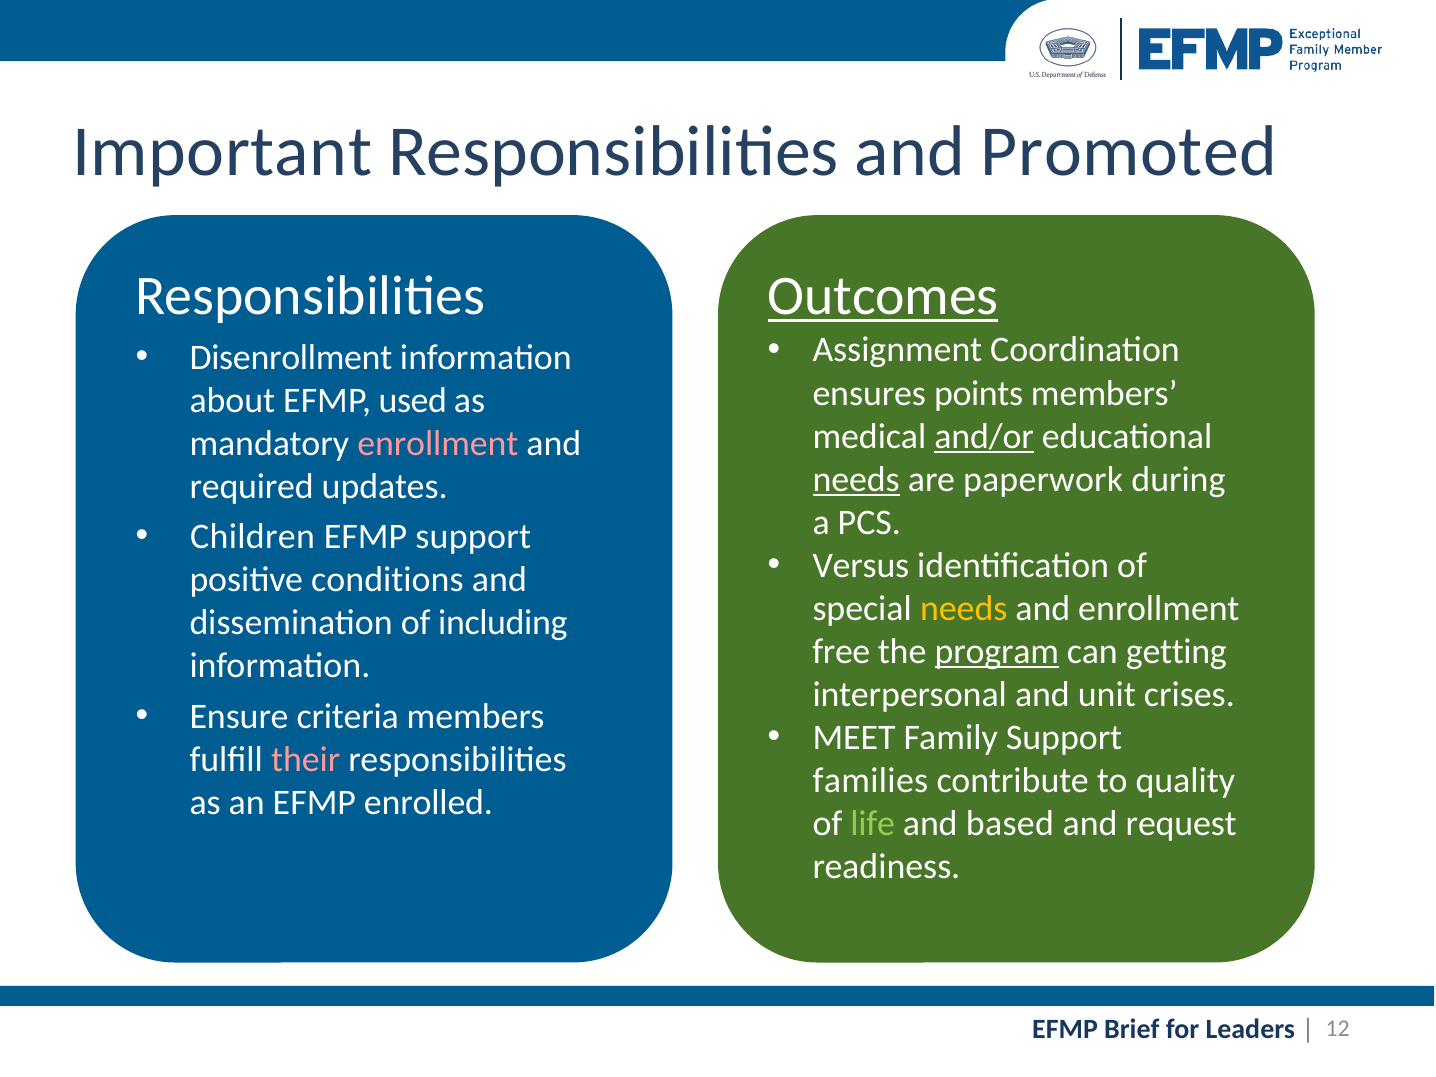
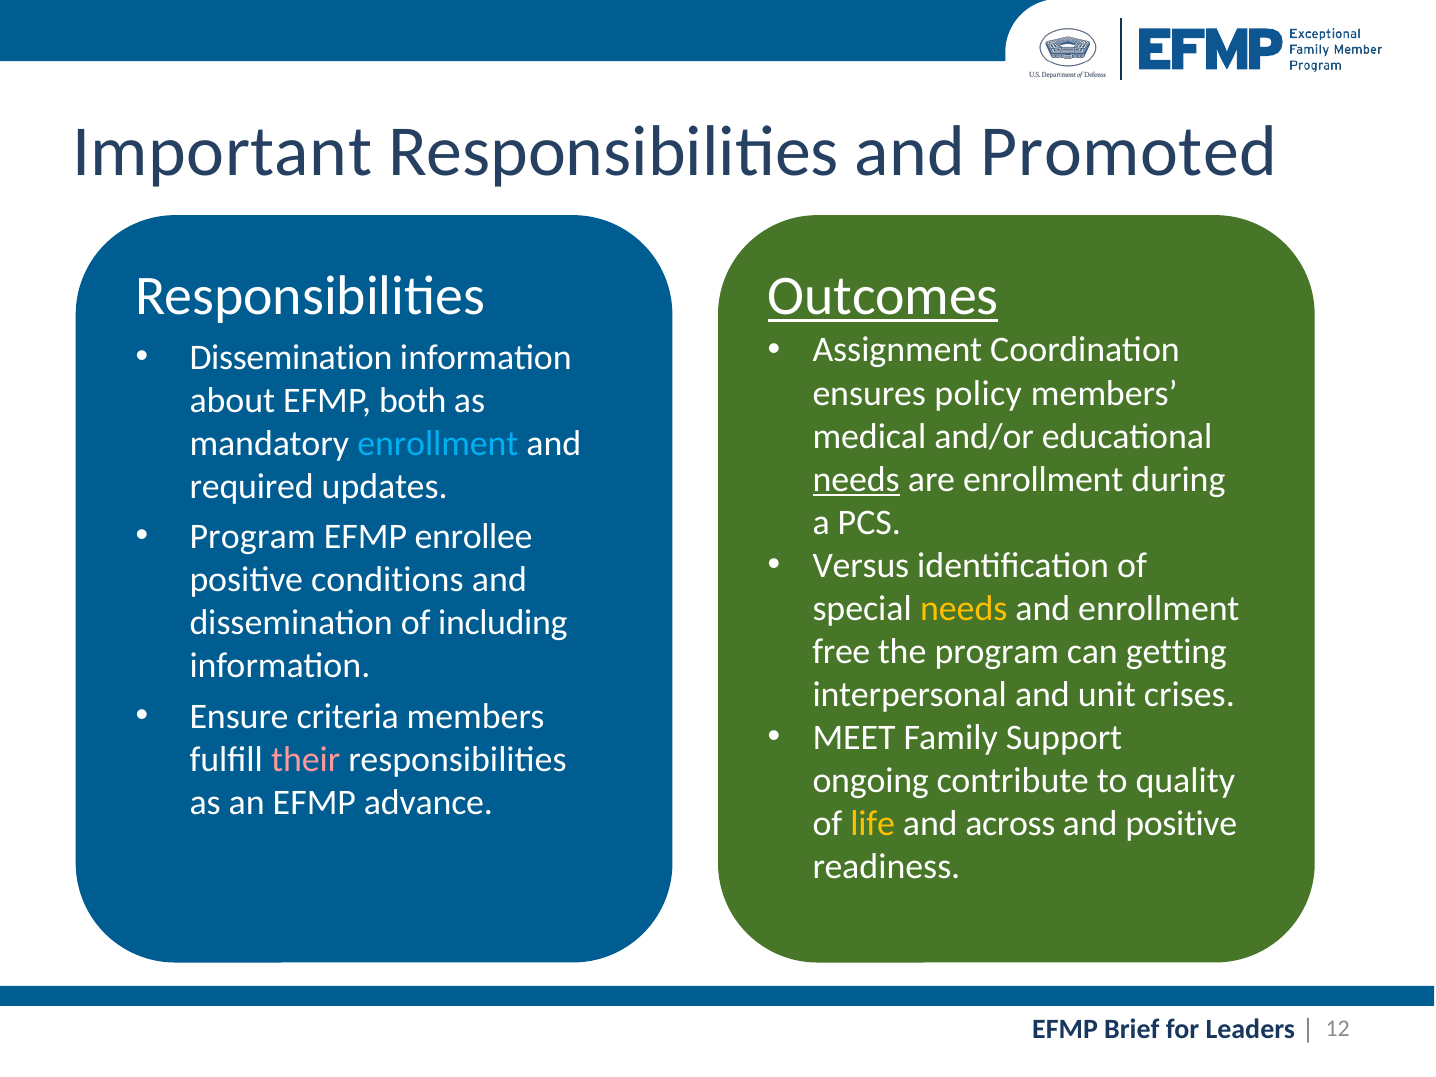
Disenrollment: Disenrollment -> Dissemination (291, 357)
points: points -> policy (978, 393)
used: used -> both (413, 400)
and/or underline: present -> none (984, 436)
enrollment colour: pink -> light blue (438, 443)
are paperwork: paperwork -> enrollment (1043, 479)
Children: Children -> Program (253, 537)
EFMP support: support -> enrollee (474, 537)
program underline: present -> none (997, 652)
families: families -> ongoing (871, 781)
enrolled: enrolled -> advance (428, 802)
life colour: light green -> yellow (873, 824)
based: based -> across (1010, 824)
and request: request -> positive (1181, 824)
